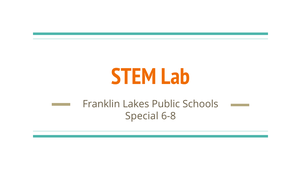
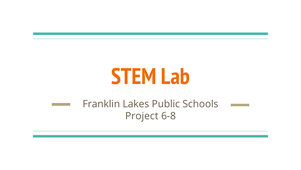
Special: Special -> Project (142, 116)
